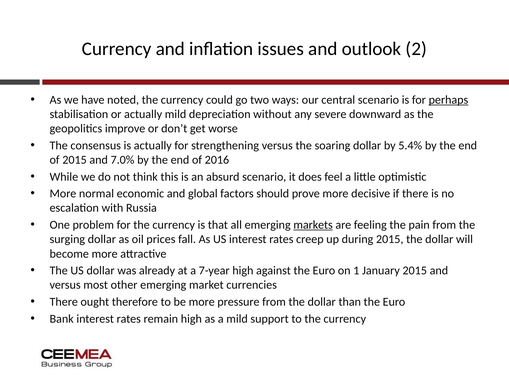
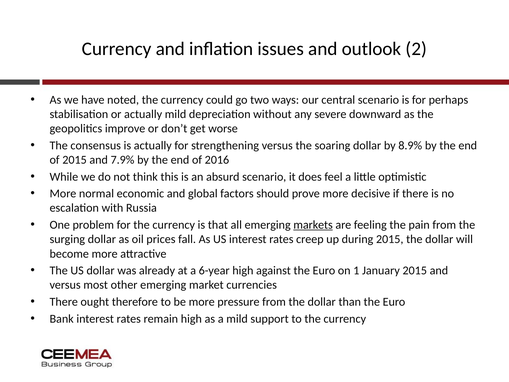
perhaps underline: present -> none (448, 100)
5.4%: 5.4% -> 8.9% (410, 145)
7.0%: 7.0% -> 7.9% (122, 160)
7-year: 7-year -> 6-year (214, 270)
